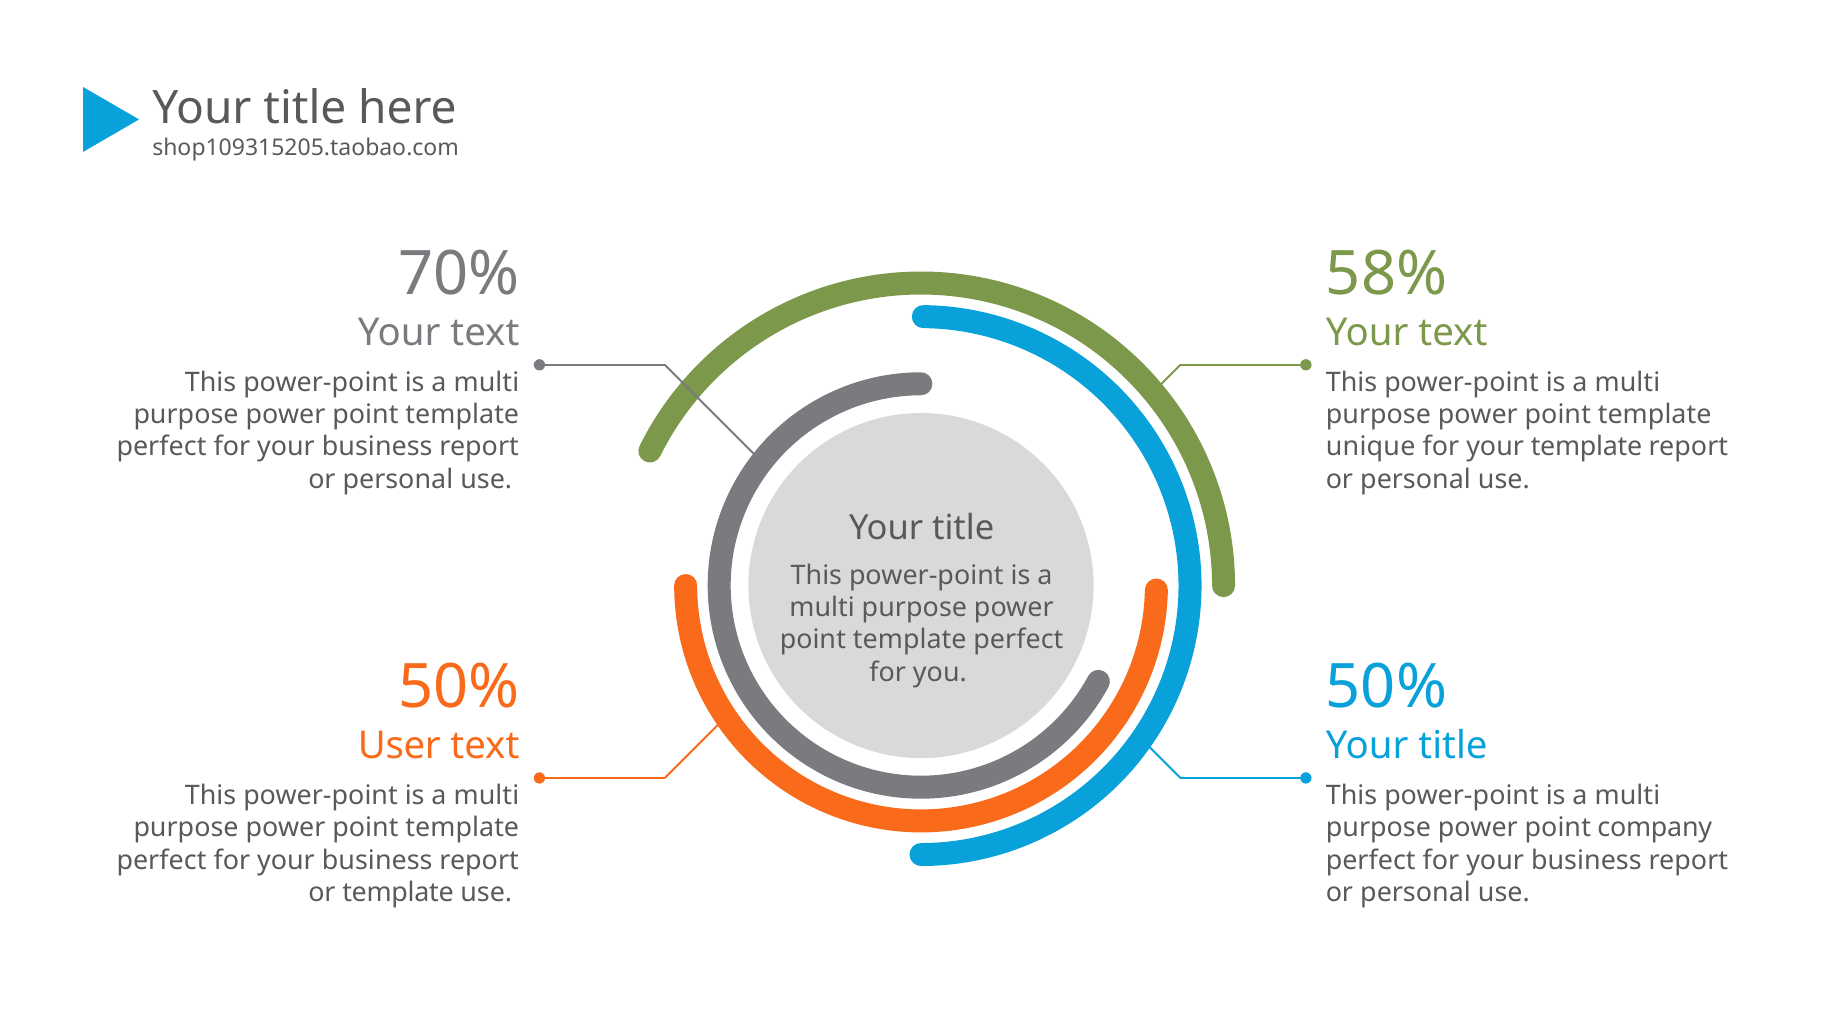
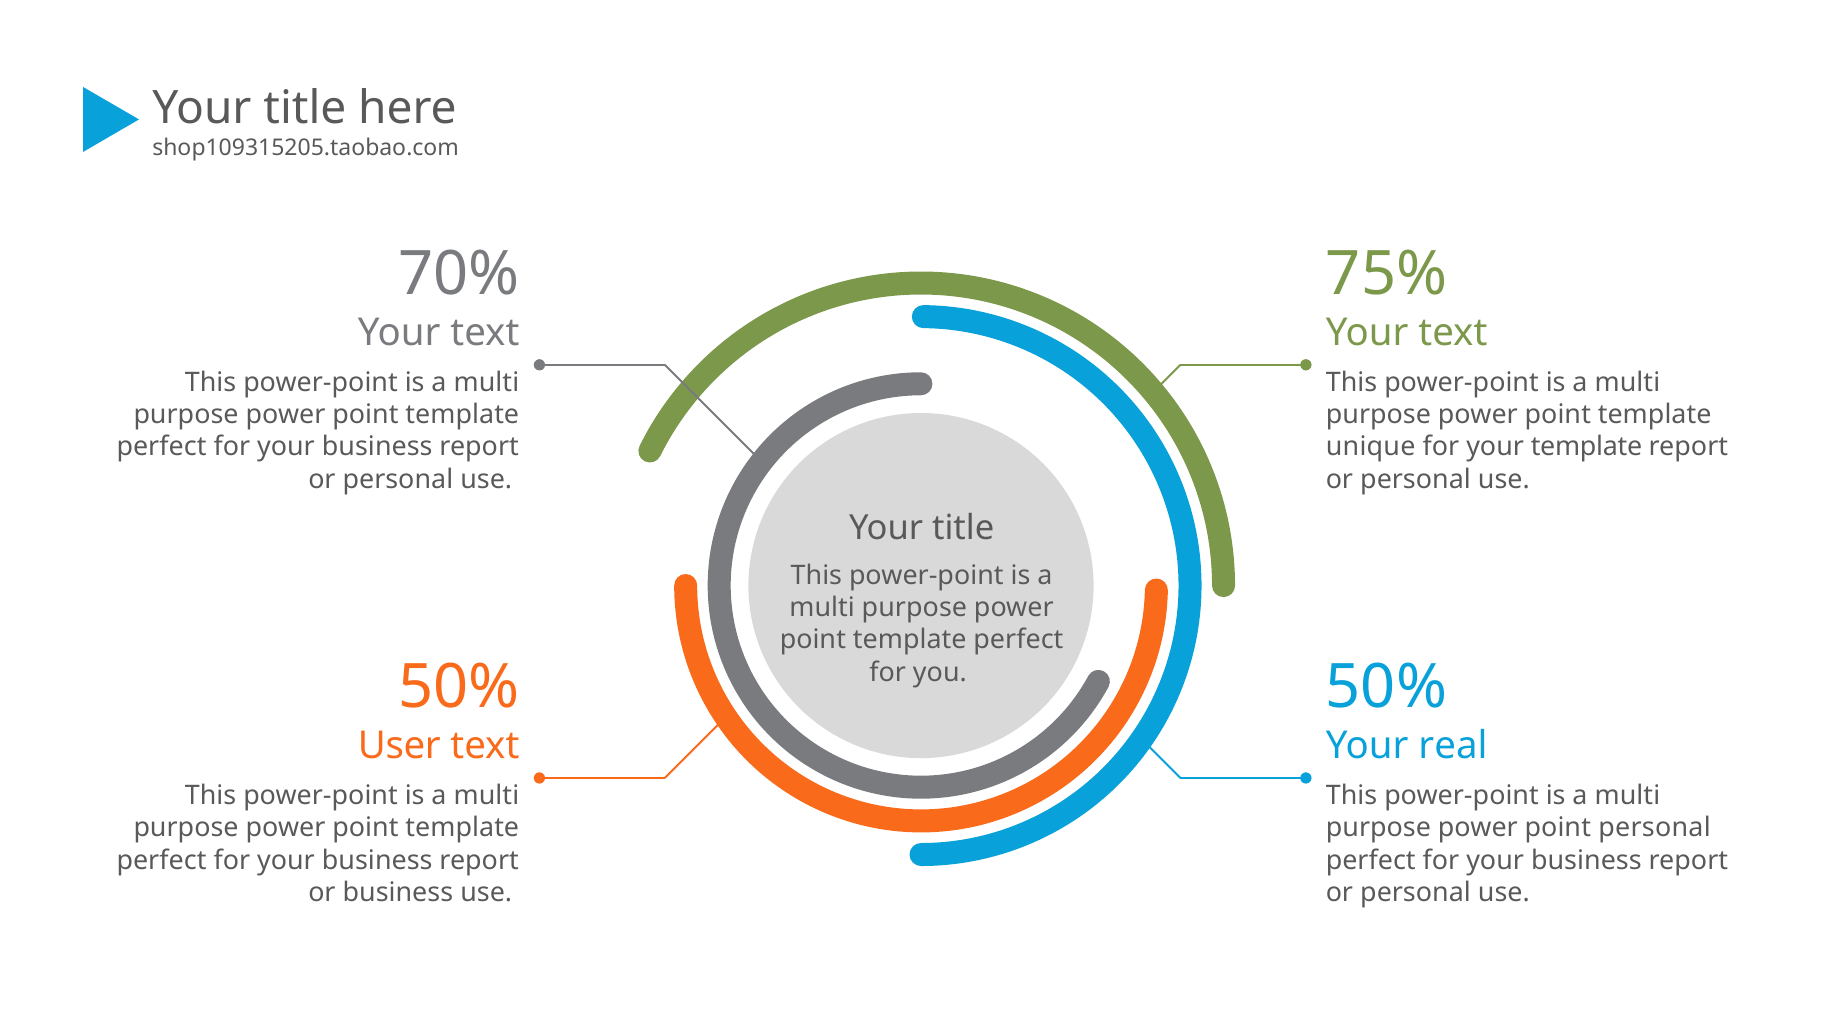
58%: 58% -> 75% (1387, 274)
title: title -> real (1453, 746)
point company: company -> personal (1655, 828)
or template: template -> business (398, 893)
